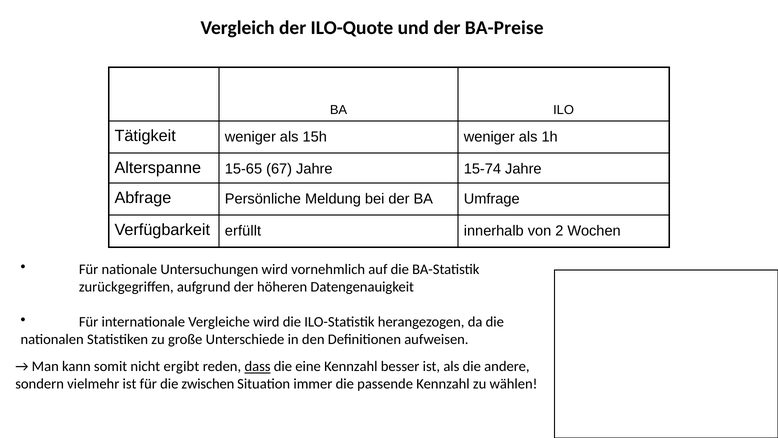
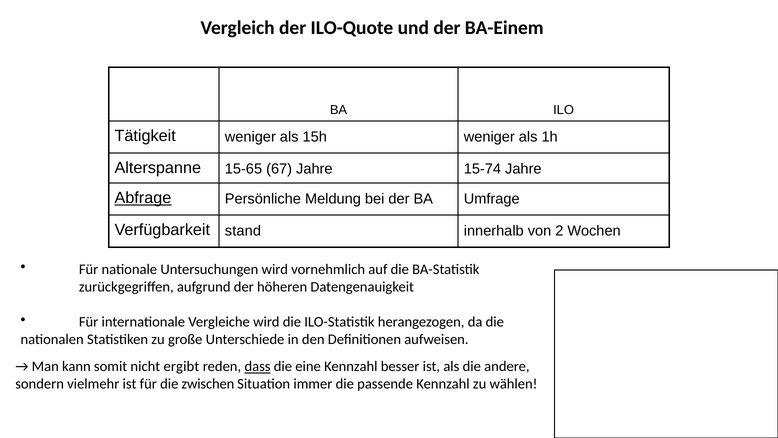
BA-Preise: BA-Preise -> BA-Einem (504, 28)
Abfrage underline: none -> present (143, 198)
erfüllt: erfüllt -> stand (243, 231)
